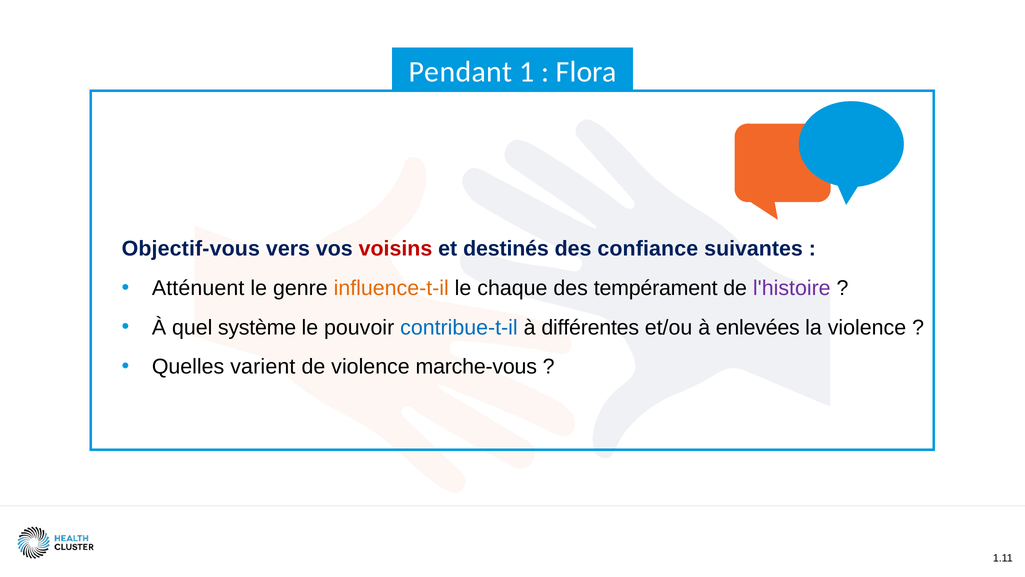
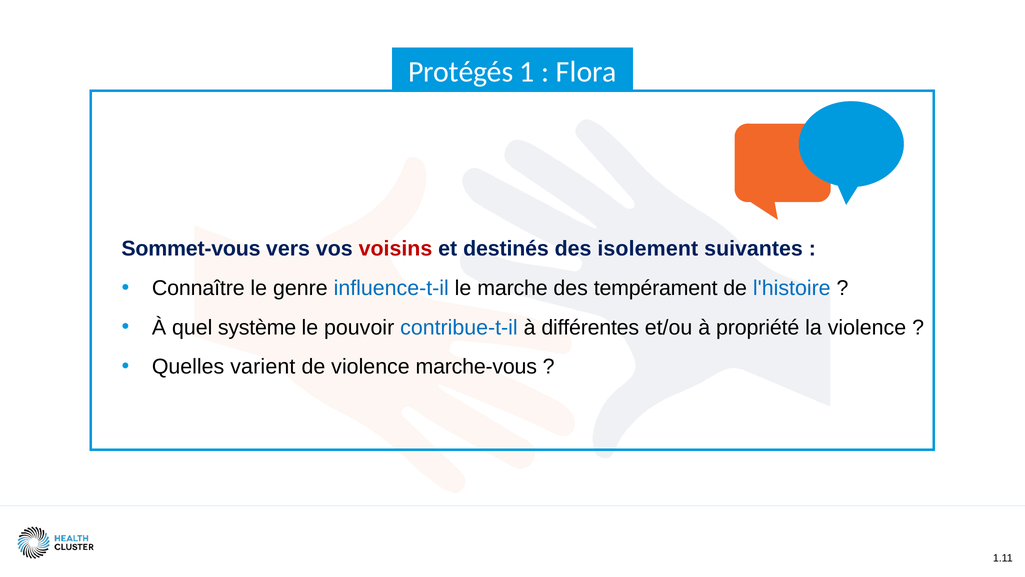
Pendant: Pendant -> Protégés (461, 72)
Objectif-vous: Objectif-vous -> Sommet-vous (191, 249)
confiance: confiance -> isolement (648, 249)
Atténuent: Atténuent -> Connaître (198, 288)
influence-t-il colour: orange -> blue (391, 288)
chaque: chaque -> marche (512, 288)
l'histoire colour: purple -> blue (792, 288)
enlevées: enlevées -> propriété (758, 327)
